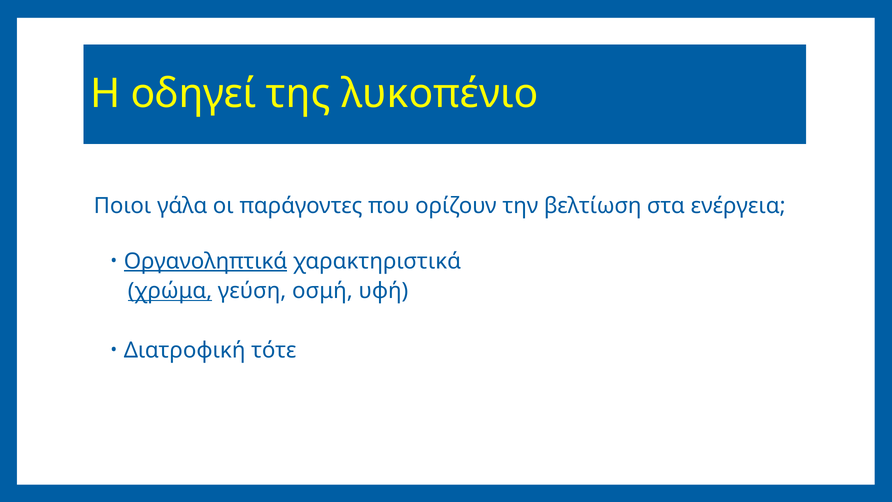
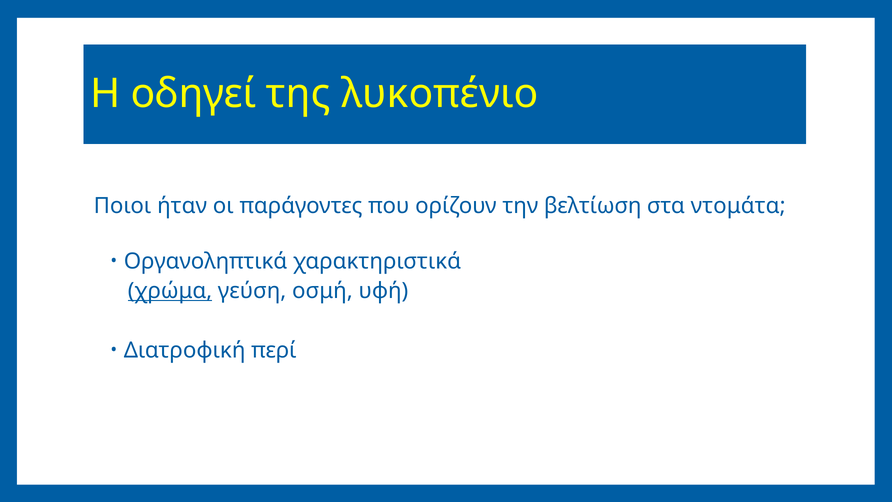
γάλα: γάλα -> ήταν (182, 206)
ενέργεια: ενέργεια -> ντομάτα (738, 206)
Οργανοληπτικά underline: present -> none (206, 261)
τότε: τότε -> περί (274, 350)
